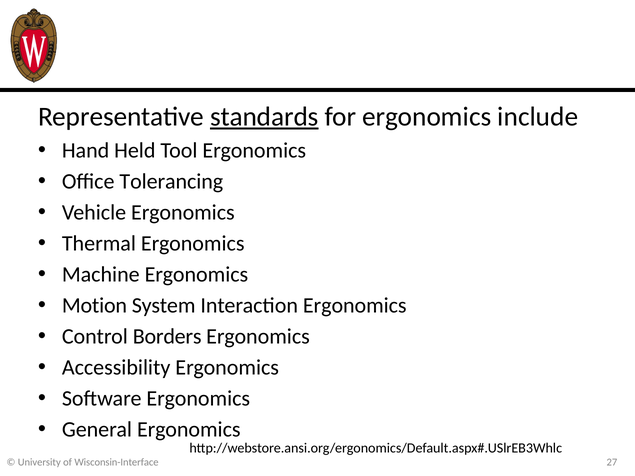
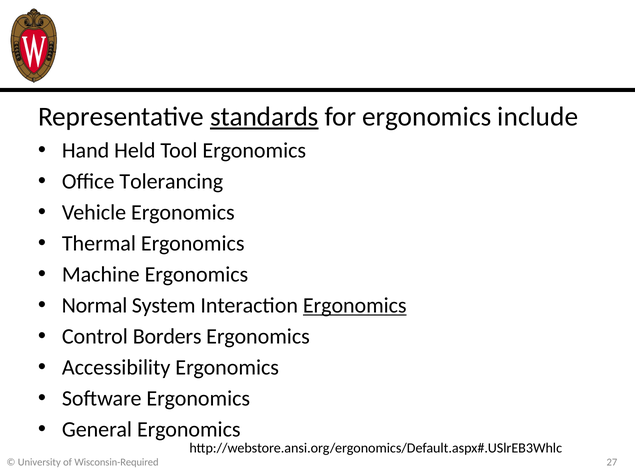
Motion: Motion -> Normal (94, 306)
Ergonomics underline: none -> present (355, 306)
Wisconsin-Interface: Wisconsin-Interface -> Wisconsin-Required (116, 462)
